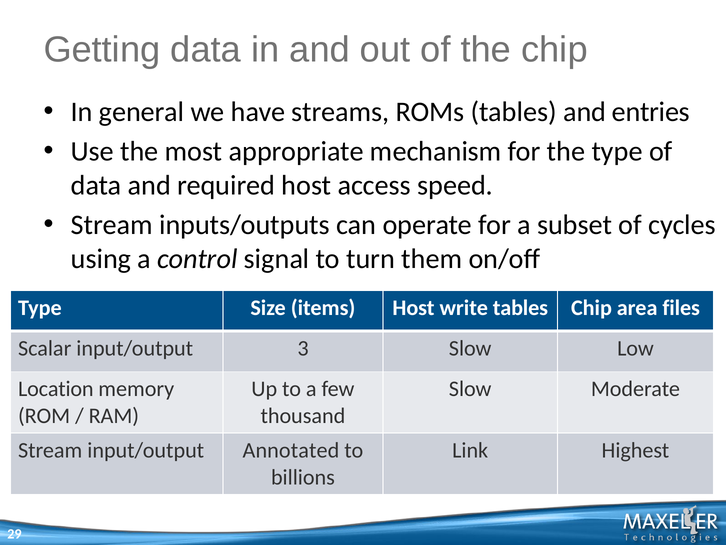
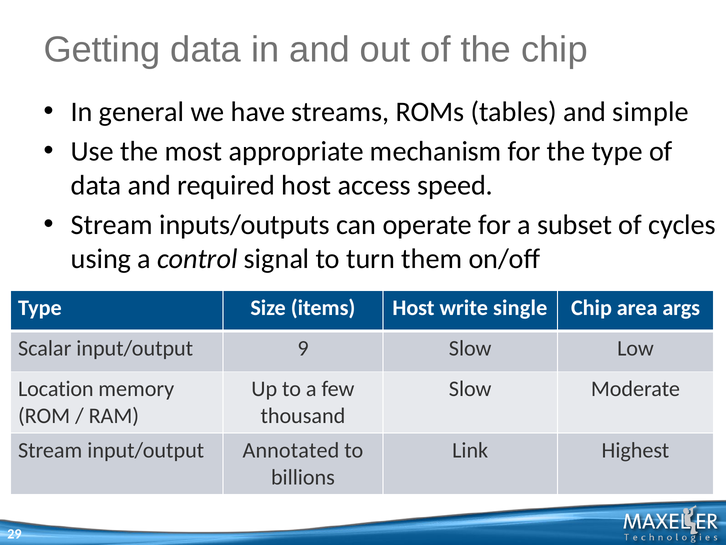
entries: entries -> simple (651, 112)
write tables: tables -> single (520, 308)
files: files -> args (681, 308)
3: 3 -> 9 (303, 348)
